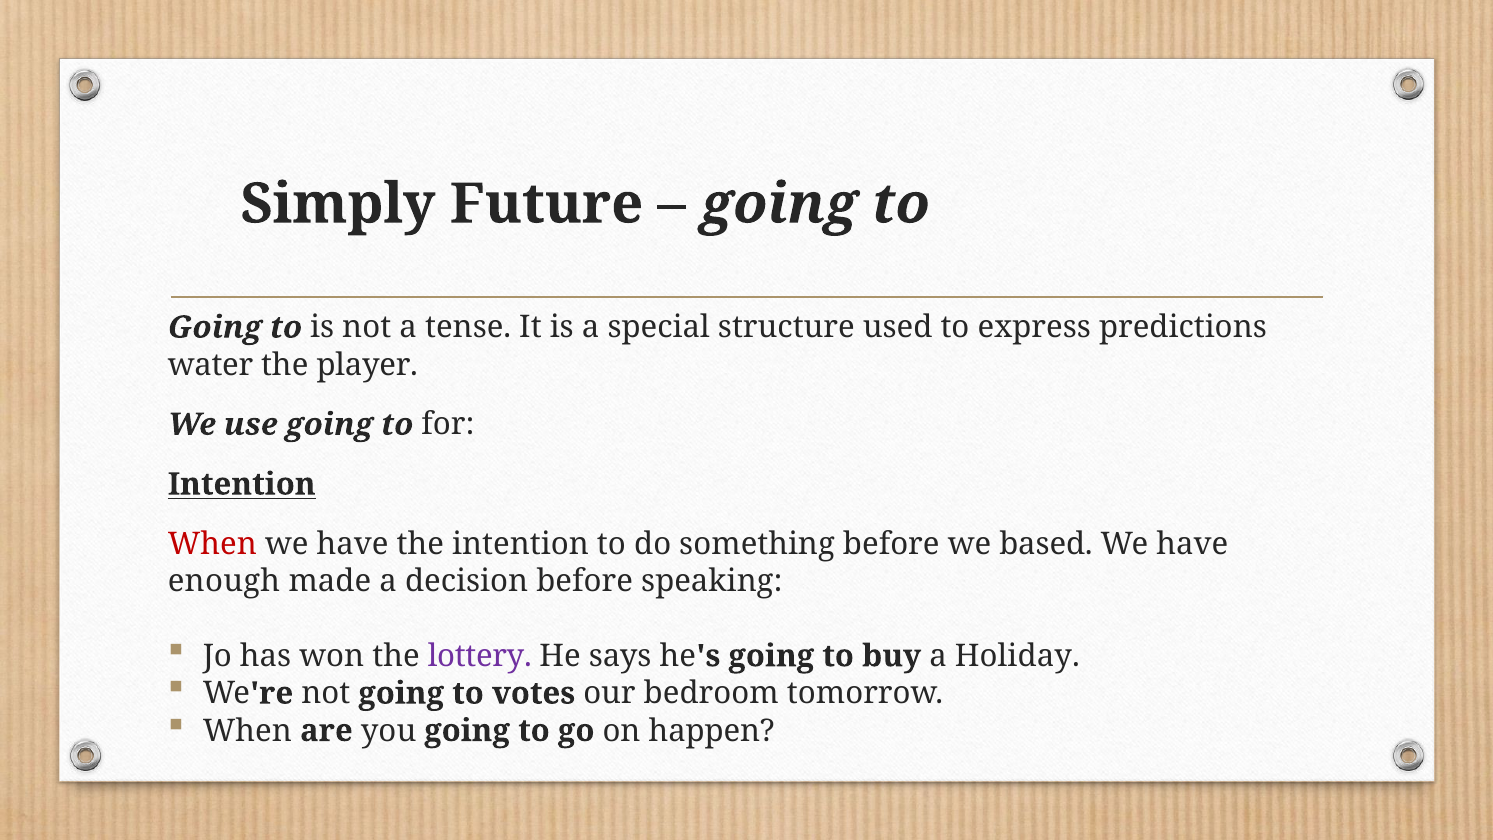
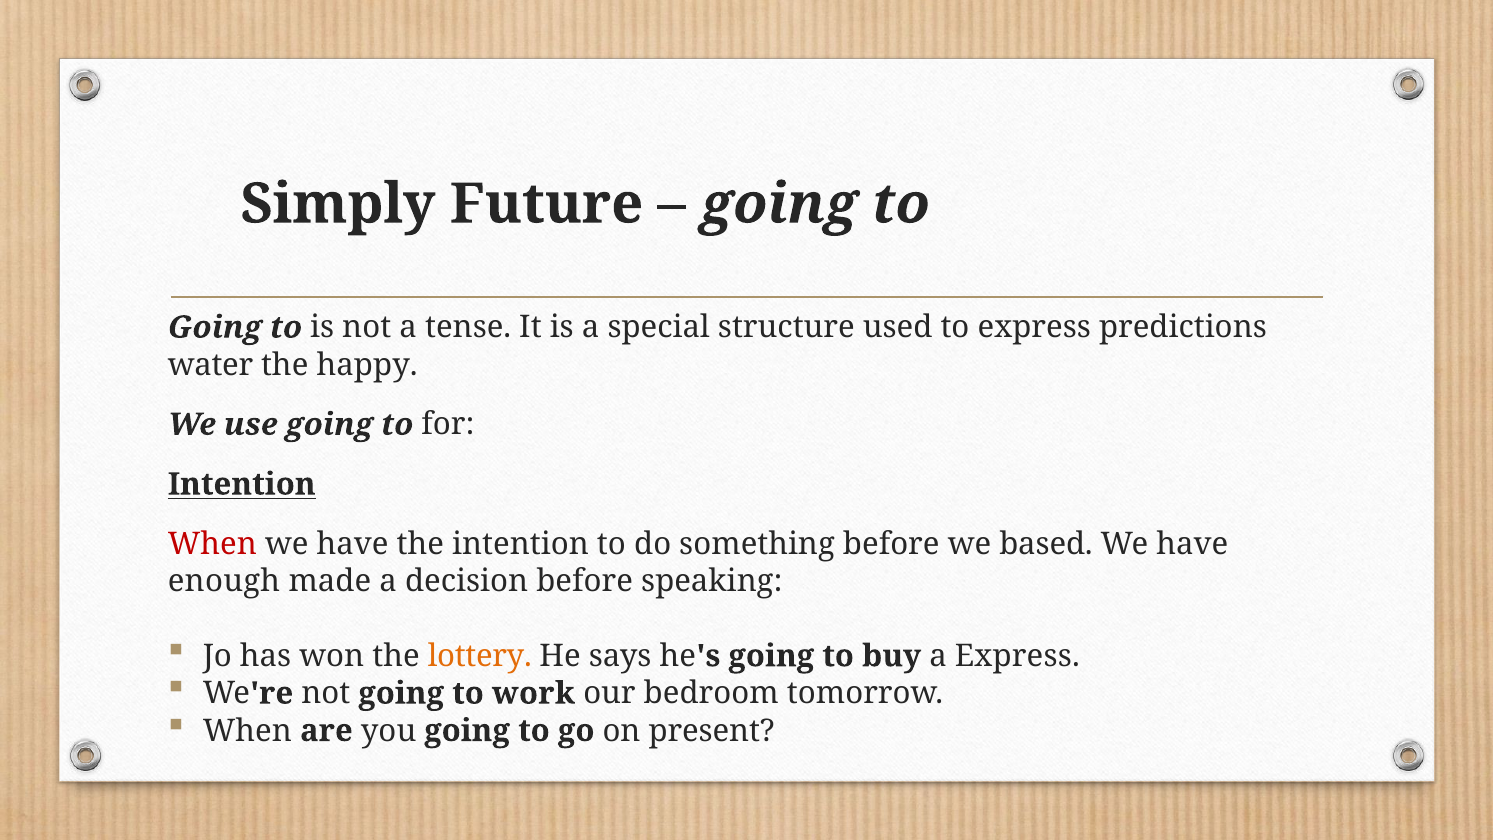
player: player -> happy (367, 365)
lottery colour: purple -> orange (480, 656)
a Holiday: Holiday -> Express (1017, 656)
votes: votes -> work (533, 693)
happen: happen -> present (712, 731)
